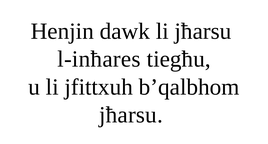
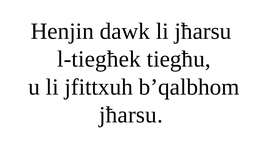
l-inħares: l-inħares -> l-tiegħek (99, 59)
